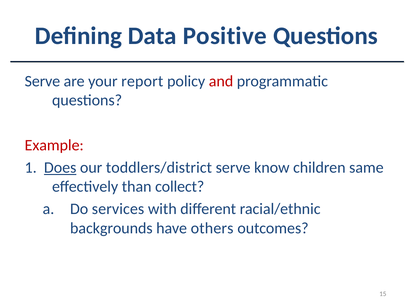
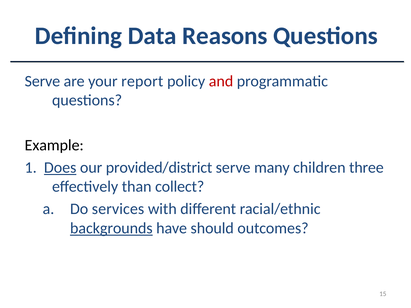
Positive: Positive -> Reasons (225, 36)
Example colour: red -> black (54, 145)
toddlers/district: toddlers/district -> provided/district (159, 168)
know: know -> many (272, 168)
same: same -> three (366, 168)
backgrounds underline: none -> present (111, 228)
others: others -> should (212, 228)
